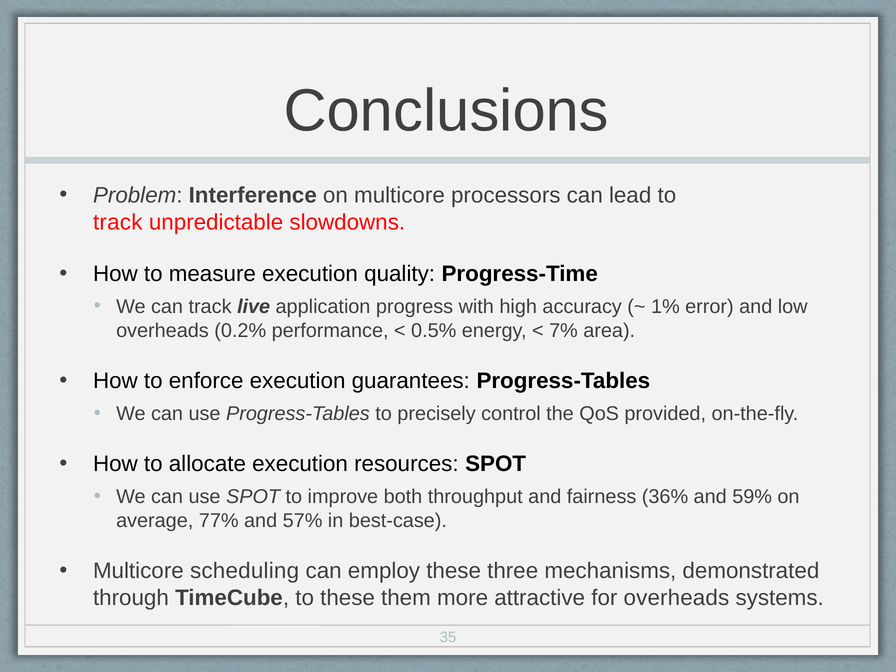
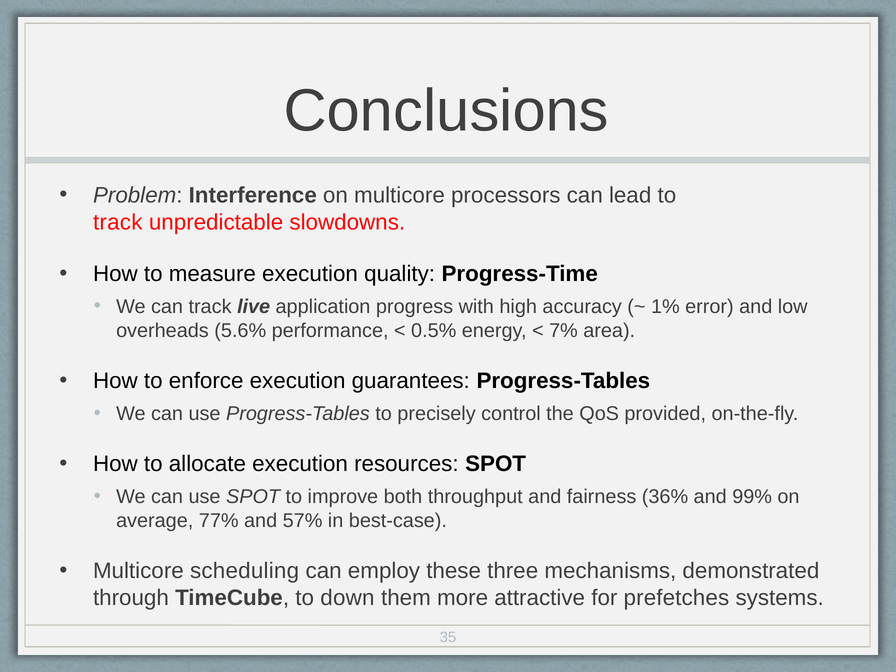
0.2%: 0.2% -> 5.6% (240, 330)
59%: 59% -> 99% (752, 497)
to these: these -> down (347, 598)
for overheads: overheads -> prefetches (676, 598)
